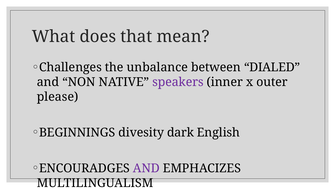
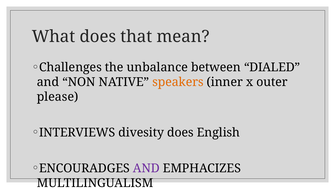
speakers colour: purple -> orange (178, 82)
BEGINNINGS: BEGINNINGS -> INTERVIEWS (77, 132)
divesity dark: dark -> does (180, 132)
